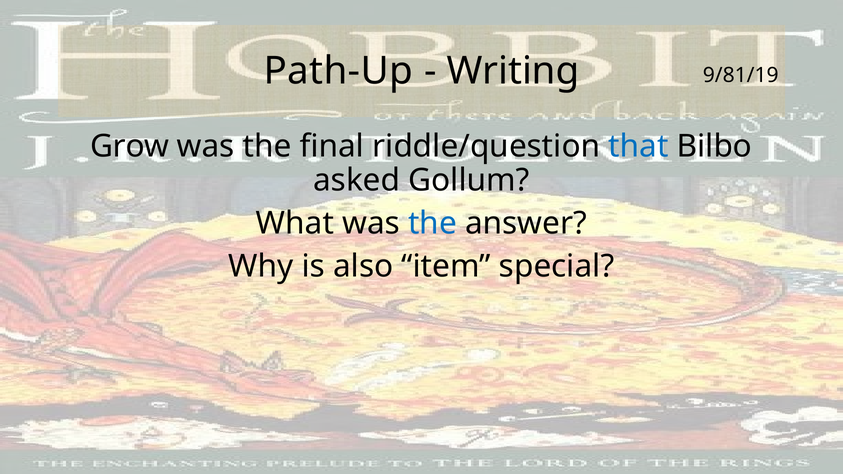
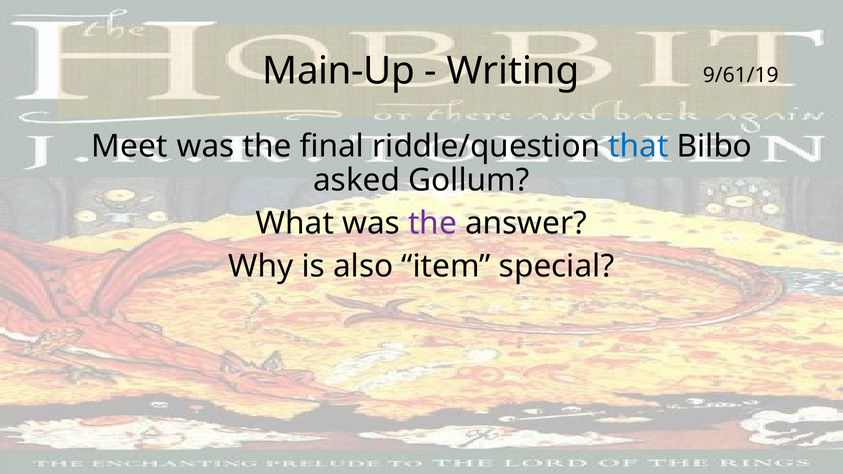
Path-Up: Path-Up -> Main-Up (339, 71)
9/81/19: 9/81/19 -> 9/61/19 (741, 76)
Grow: Grow -> Meet (129, 146)
the colour: blue -> purple (432, 223)
